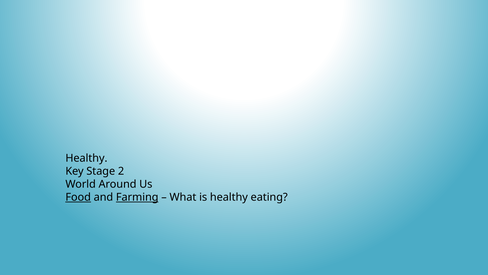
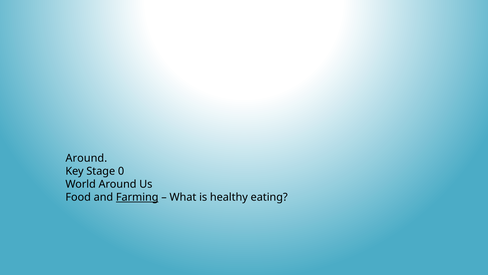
Healthy: Healthy -> Around (86, 158)
2: 2 -> 0 (121, 171)
Food underline: present -> none (78, 197)
